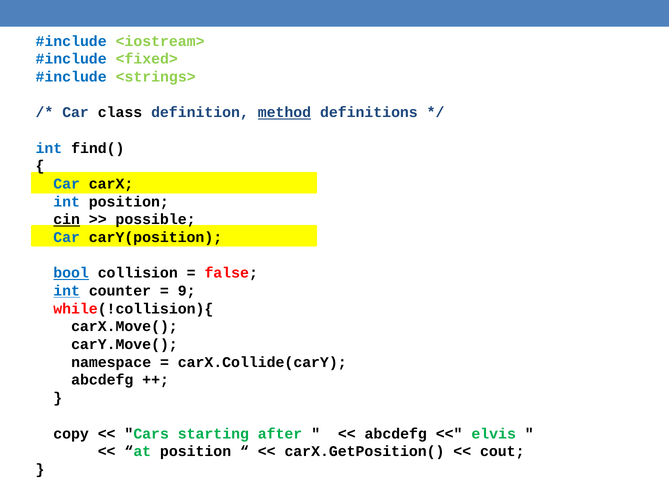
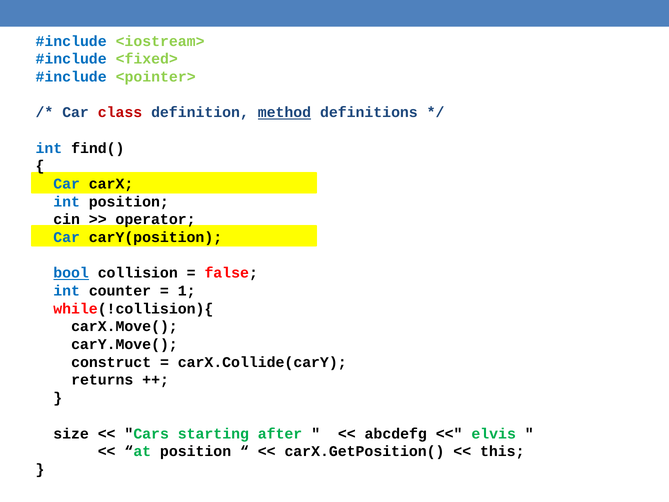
<strings>: <strings> -> <pointer> (156, 77)
class colour: black -> red (120, 112)
cin underline: present -> none (67, 219)
possible: possible -> operator (156, 219)
int underline: present -> none (67, 291)
9: 9 -> 1 (187, 291)
namespace: namespace -> construct (111, 362)
abcdefg: abcdefg -> returns (102, 380)
copy: copy -> size (71, 433)
cout: cout -> this (502, 451)
